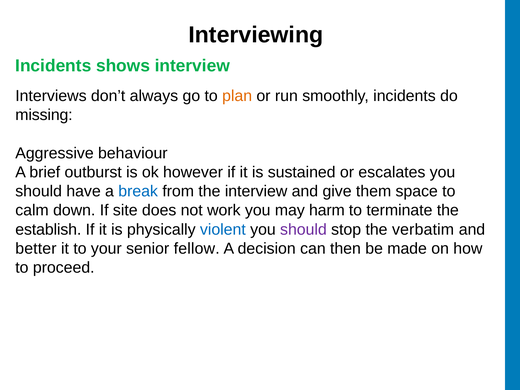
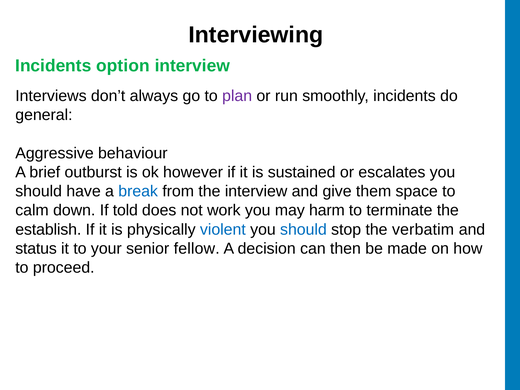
shows: shows -> option (123, 66)
plan colour: orange -> purple (237, 96)
missing: missing -> general (44, 115)
site: site -> told (125, 210)
should colour: purple -> blue (303, 229)
better: better -> status (36, 248)
